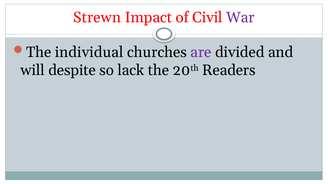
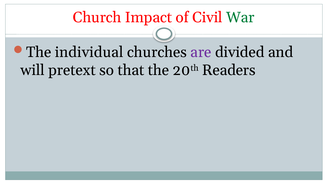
Strewn: Strewn -> Church (97, 17)
War colour: purple -> green (240, 17)
despite: despite -> pretext (72, 70)
lack: lack -> that (131, 70)
